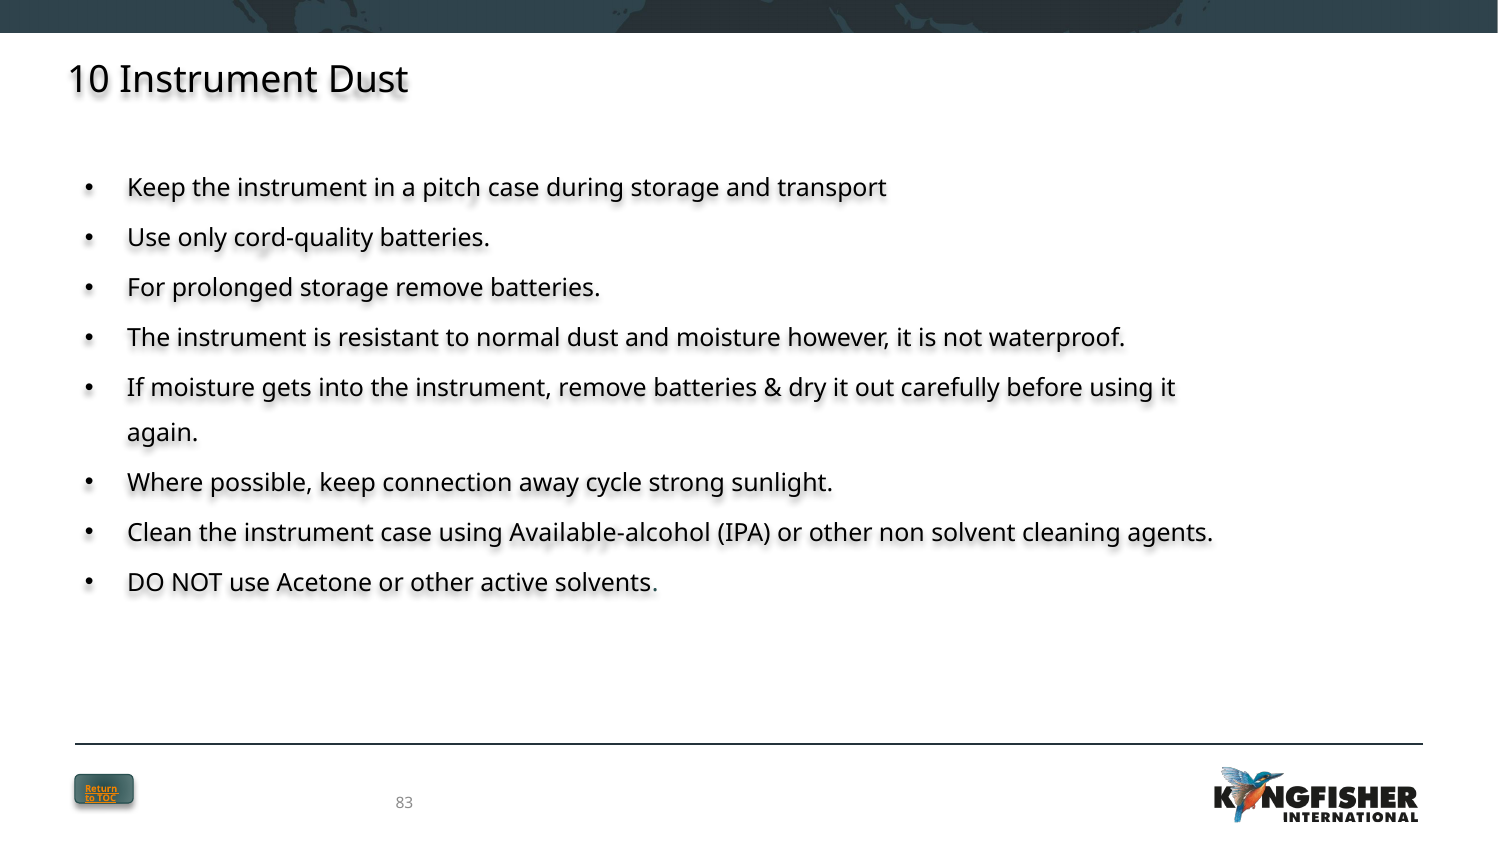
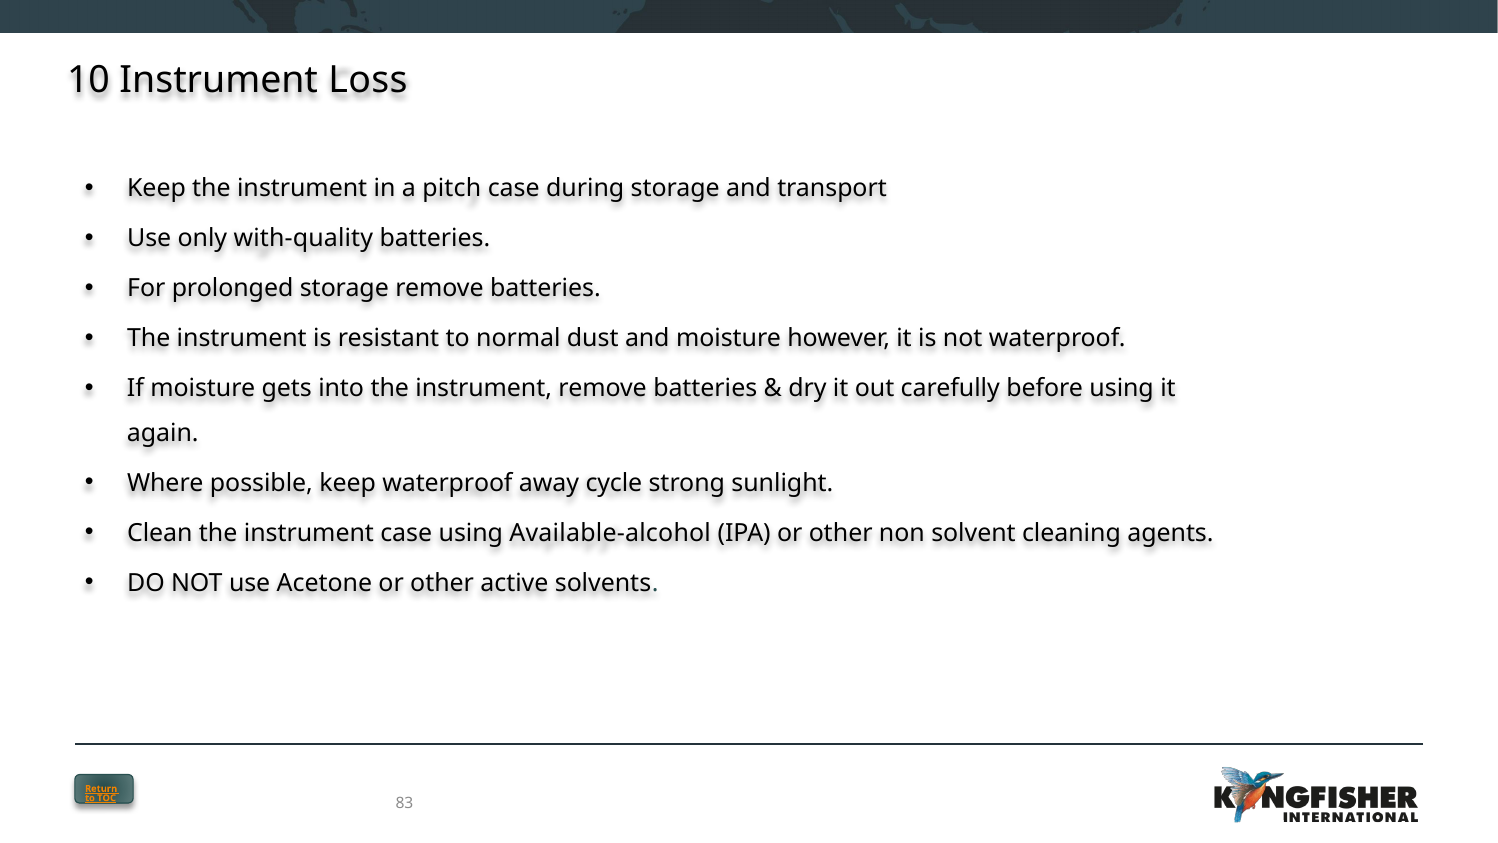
Instrument Dust: Dust -> Loss (368, 80)
cord-quality: cord-quality -> with-quality (303, 238)
keep connection: connection -> waterproof (448, 483)
